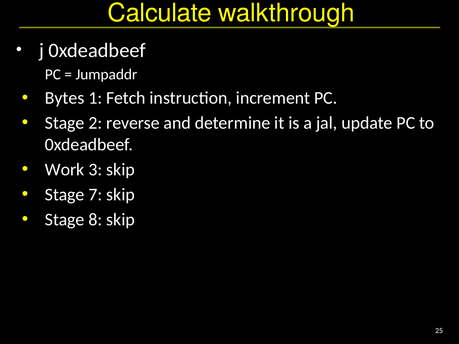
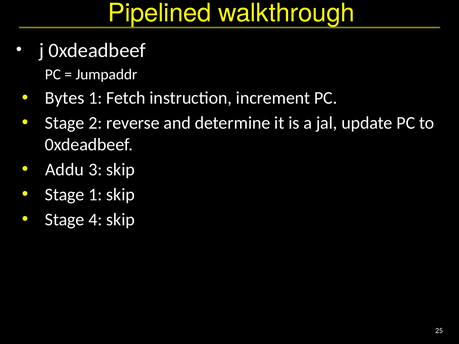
Calculate: Calculate -> Pipelined (160, 13)
Work: Work -> Addu (65, 170)
Stage 7: 7 -> 1 (95, 195)
8: 8 -> 4 (95, 220)
